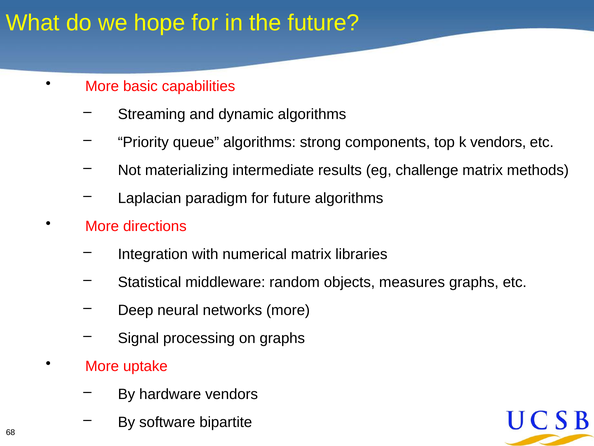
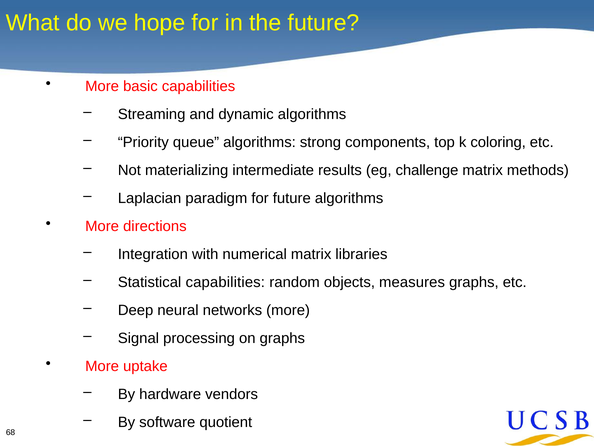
k vendors: vendors -> coloring (498, 142)
Statistical middleware: middleware -> capabilities (225, 282)
bipartite: bipartite -> quotient (226, 422)
